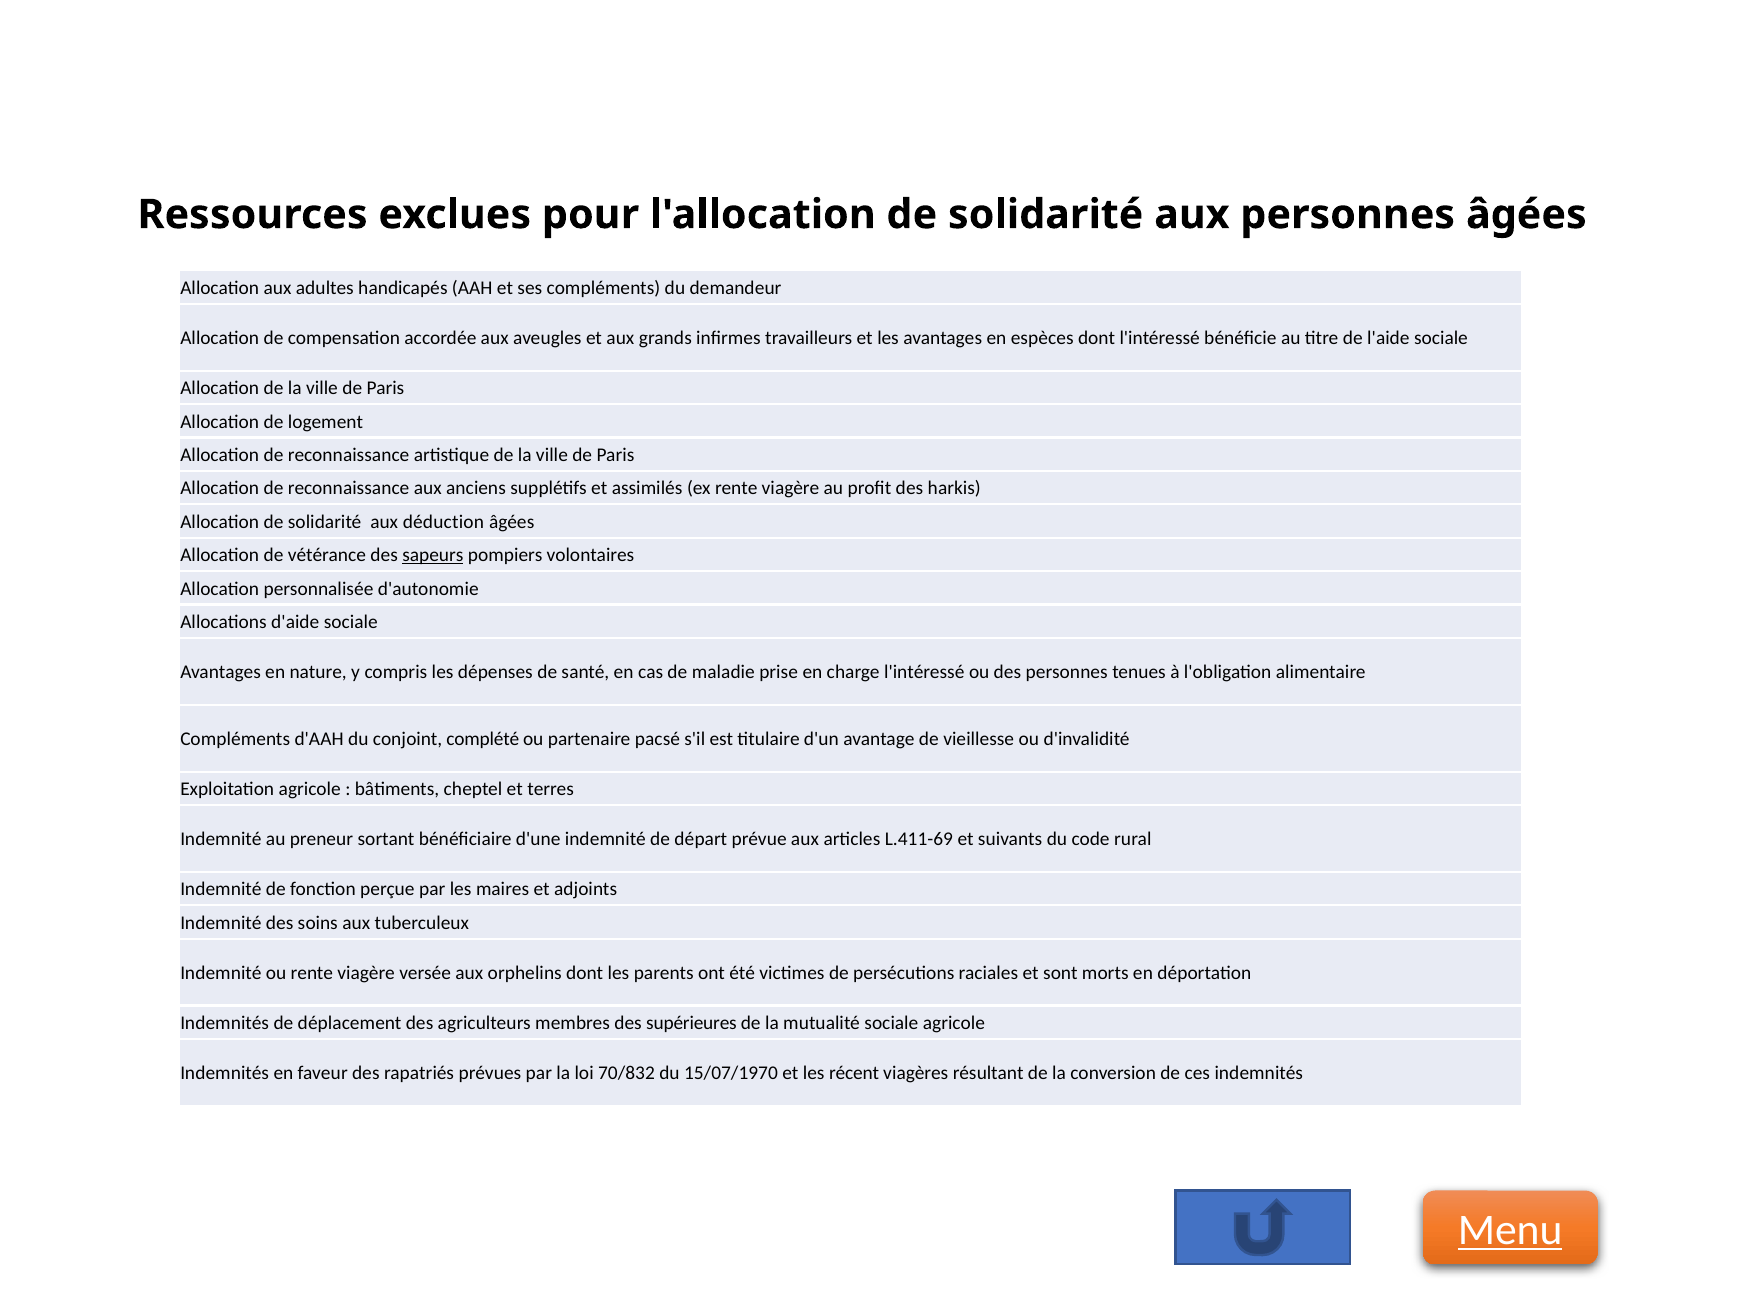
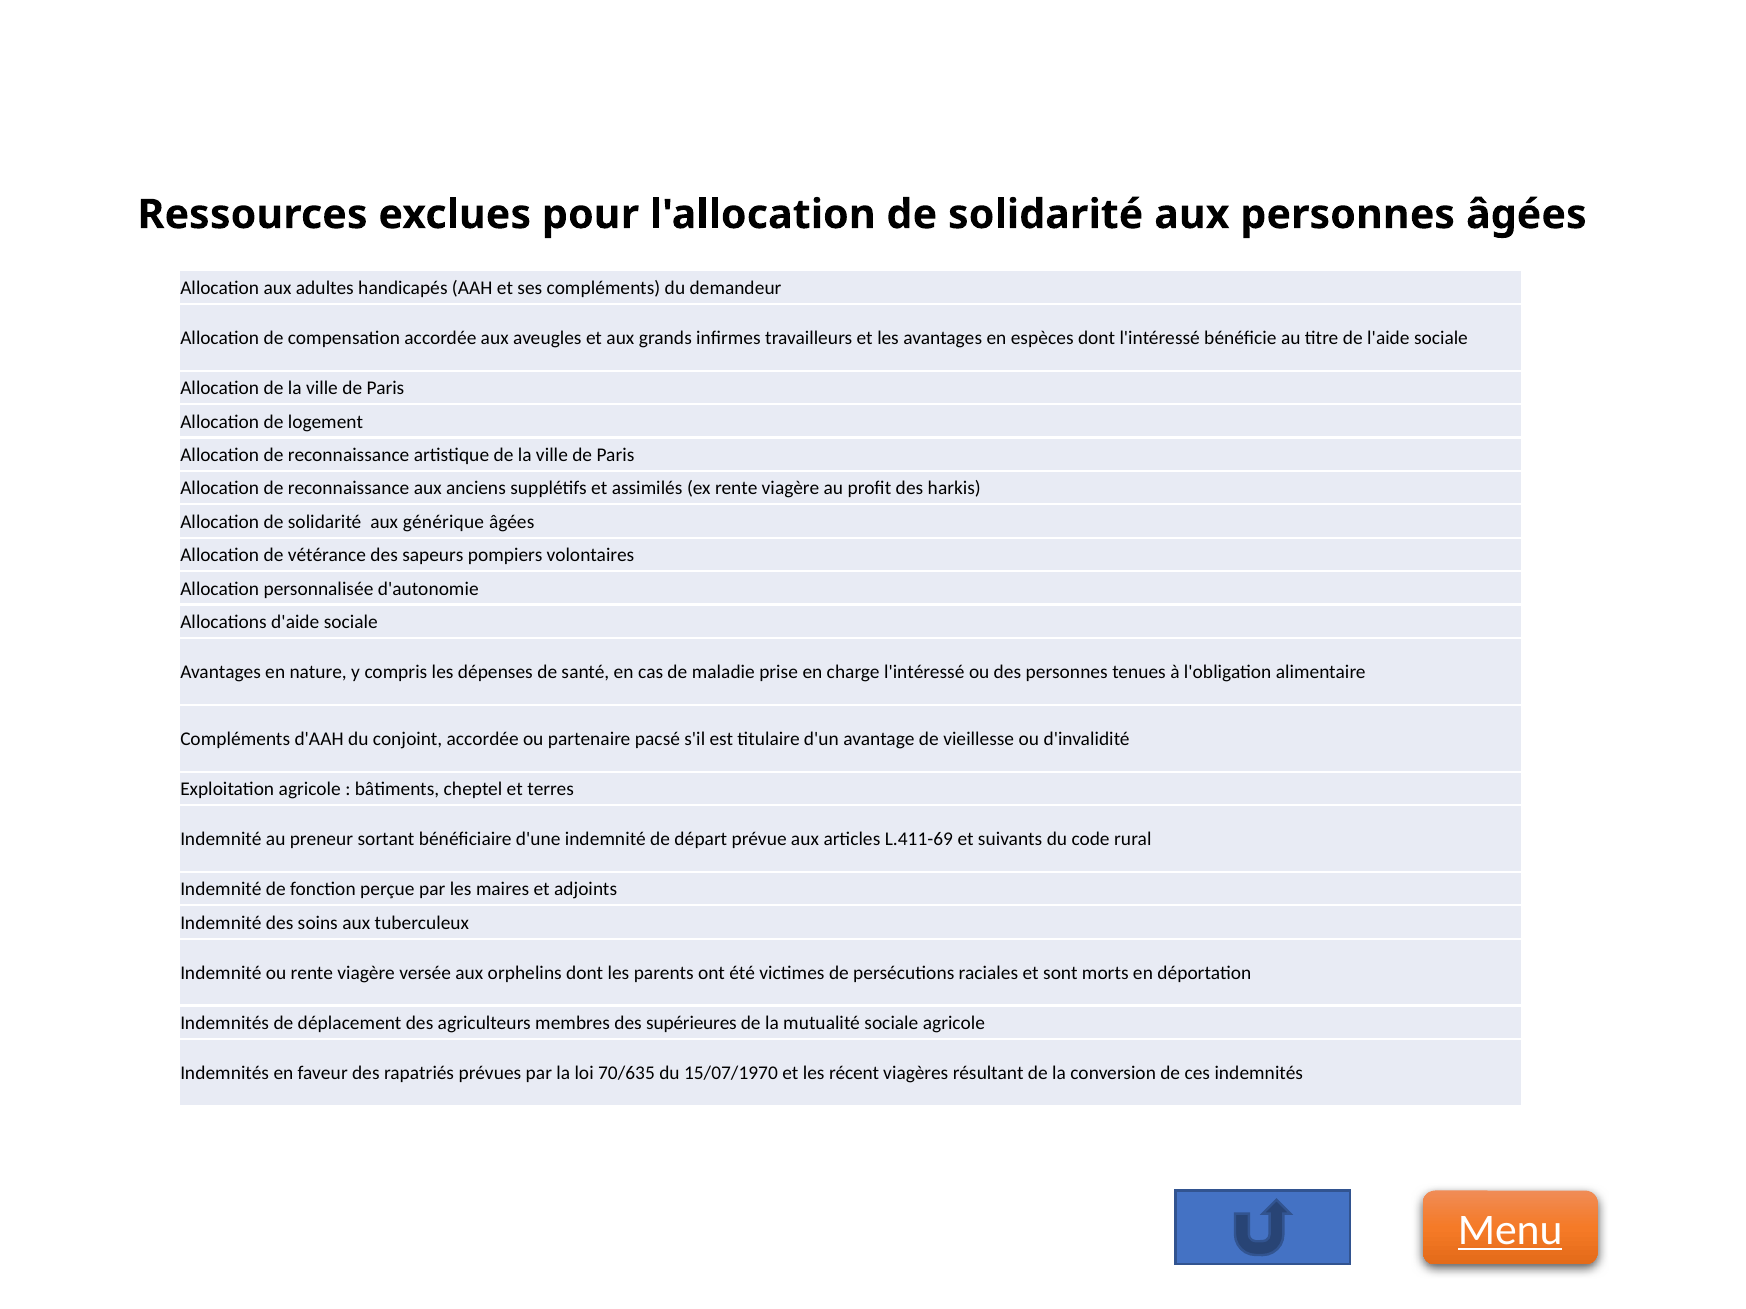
déduction: déduction -> générique (443, 522)
sapeurs underline: present -> none (433, 555)
conjoint complété: complété -> accordée (483, 739)
70/832: 70/832 -> 70/635 (626, 1074)
